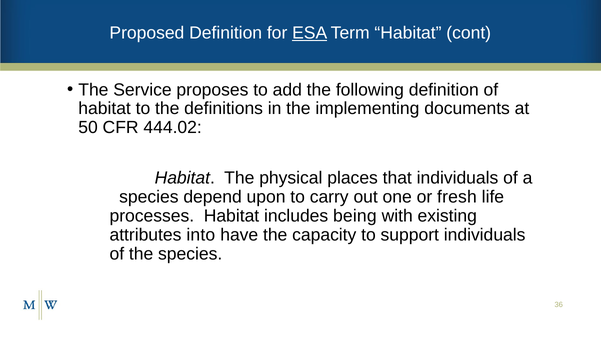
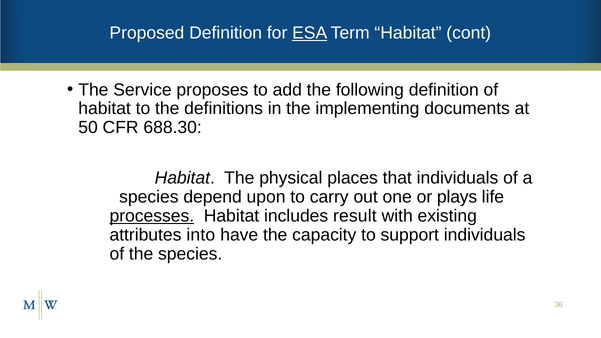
444.02: 444.02 -> 688.30 (173, 128)
fresh: fresh -> plays (457, 197)
processes underline: none -> present (152, 216)
being: being -> result (355, 216)
